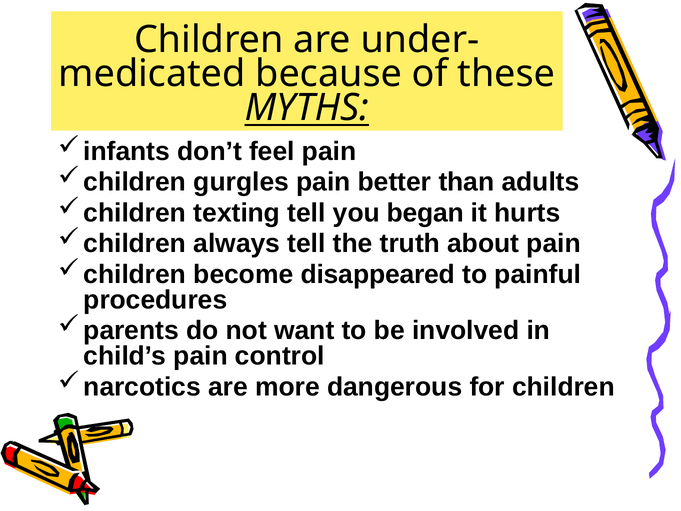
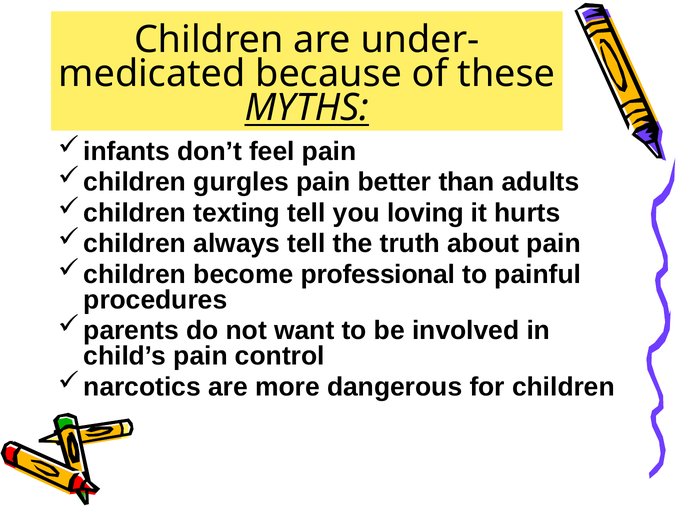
began: began -> loving (425, 213)
disappeared: disappeared -> professional (378, 274)
